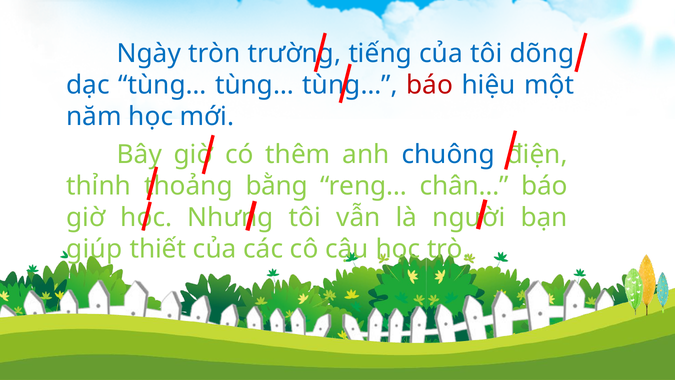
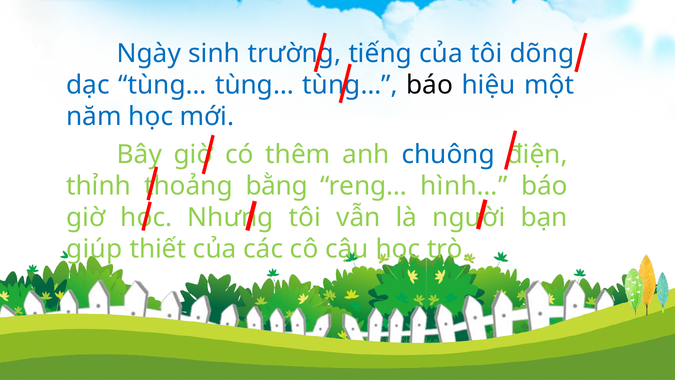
tròn: tròn -> sinh (214, 53)
báo colour: red -> black (430, 85)
chân…: chân… -> hình… (464, 186)
